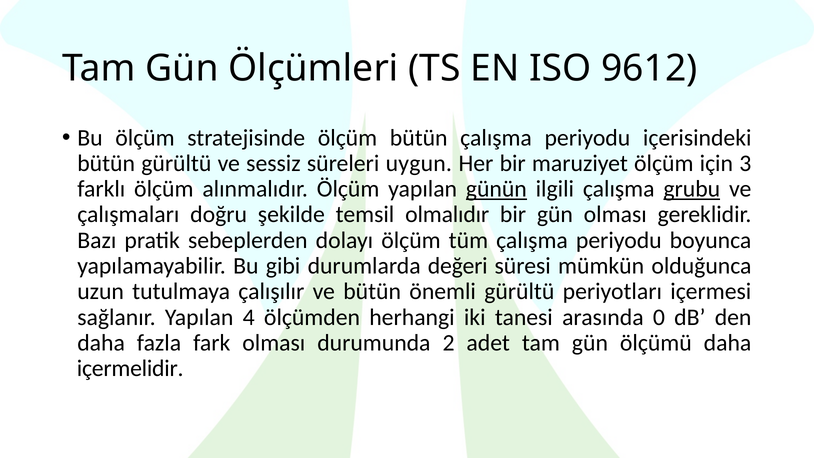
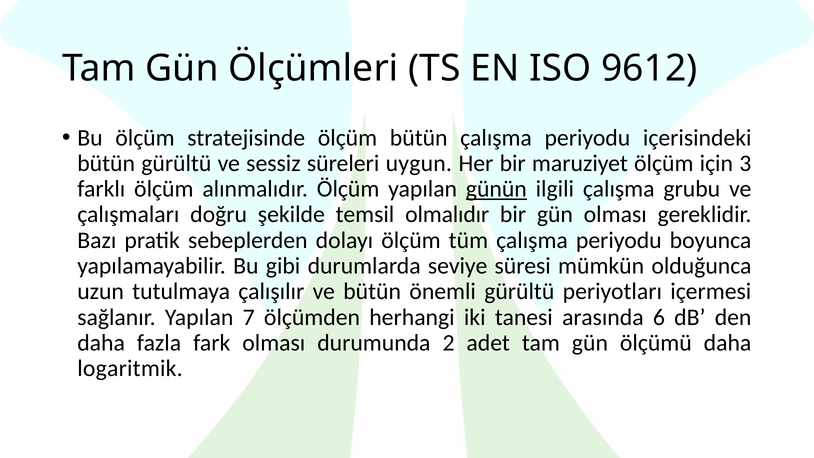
grubu underline: present -> none (692, 189)
değeri: değeri -> seviye (458, 266)
4: 4 -> 7 (249, 317)
0: 0 -> 6 (659, 317)
içermelidir: içermelidir -> logaritmik (130, 368)
